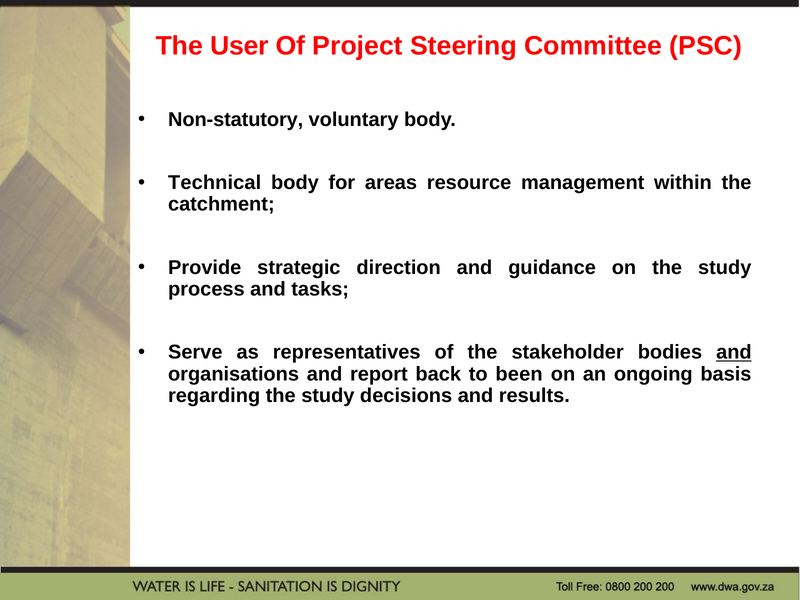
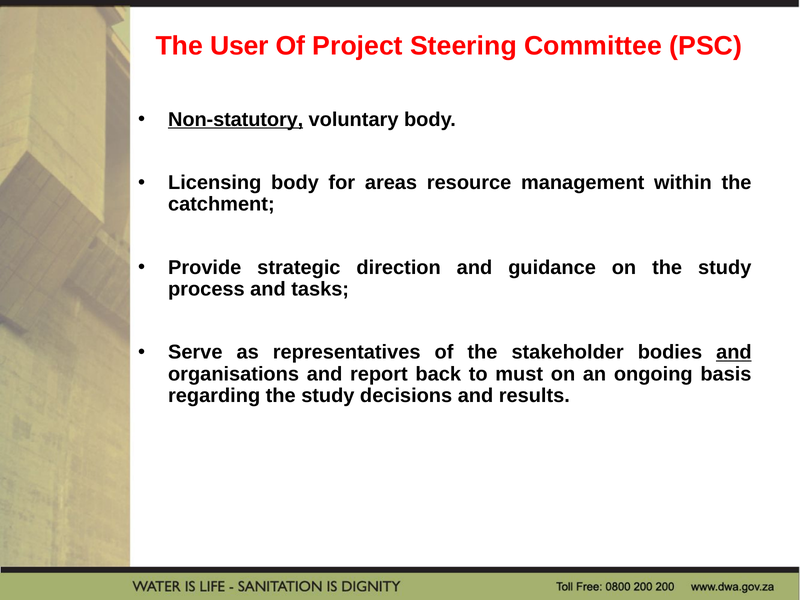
Non-statutory underline: none -> present (236, 120)
Technical: Technical -> Licensing (215, 183)
been: been -> must (519, 374)
